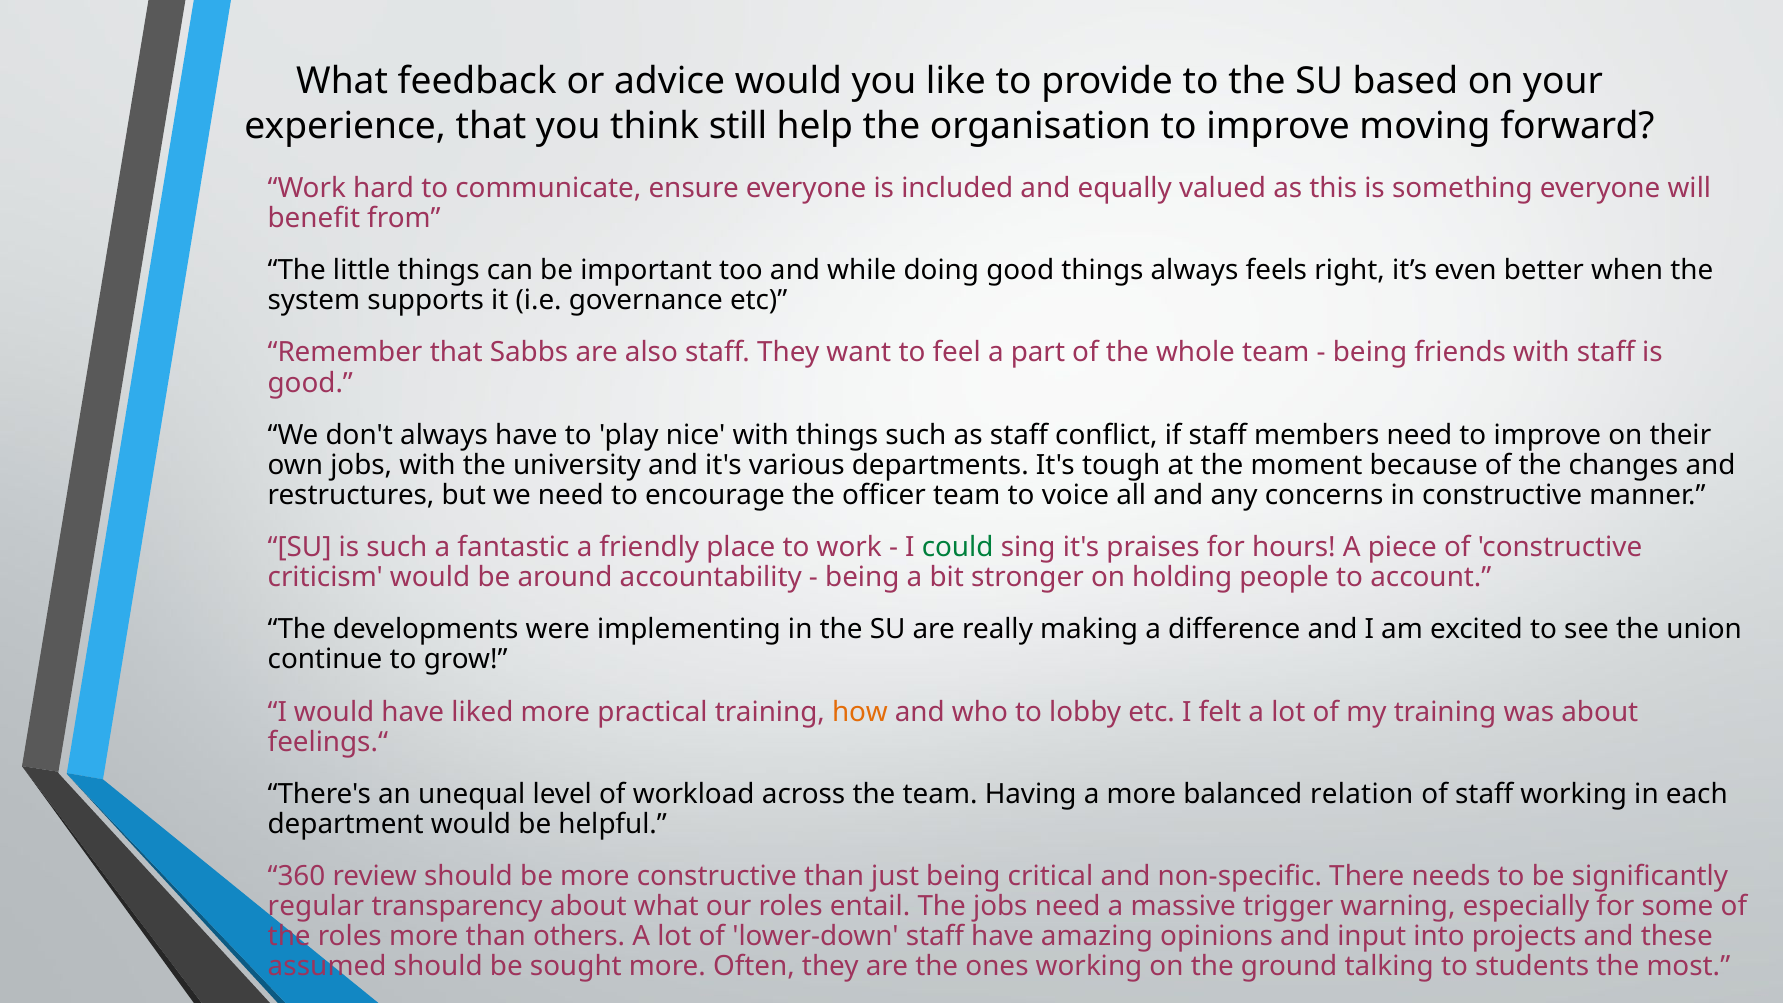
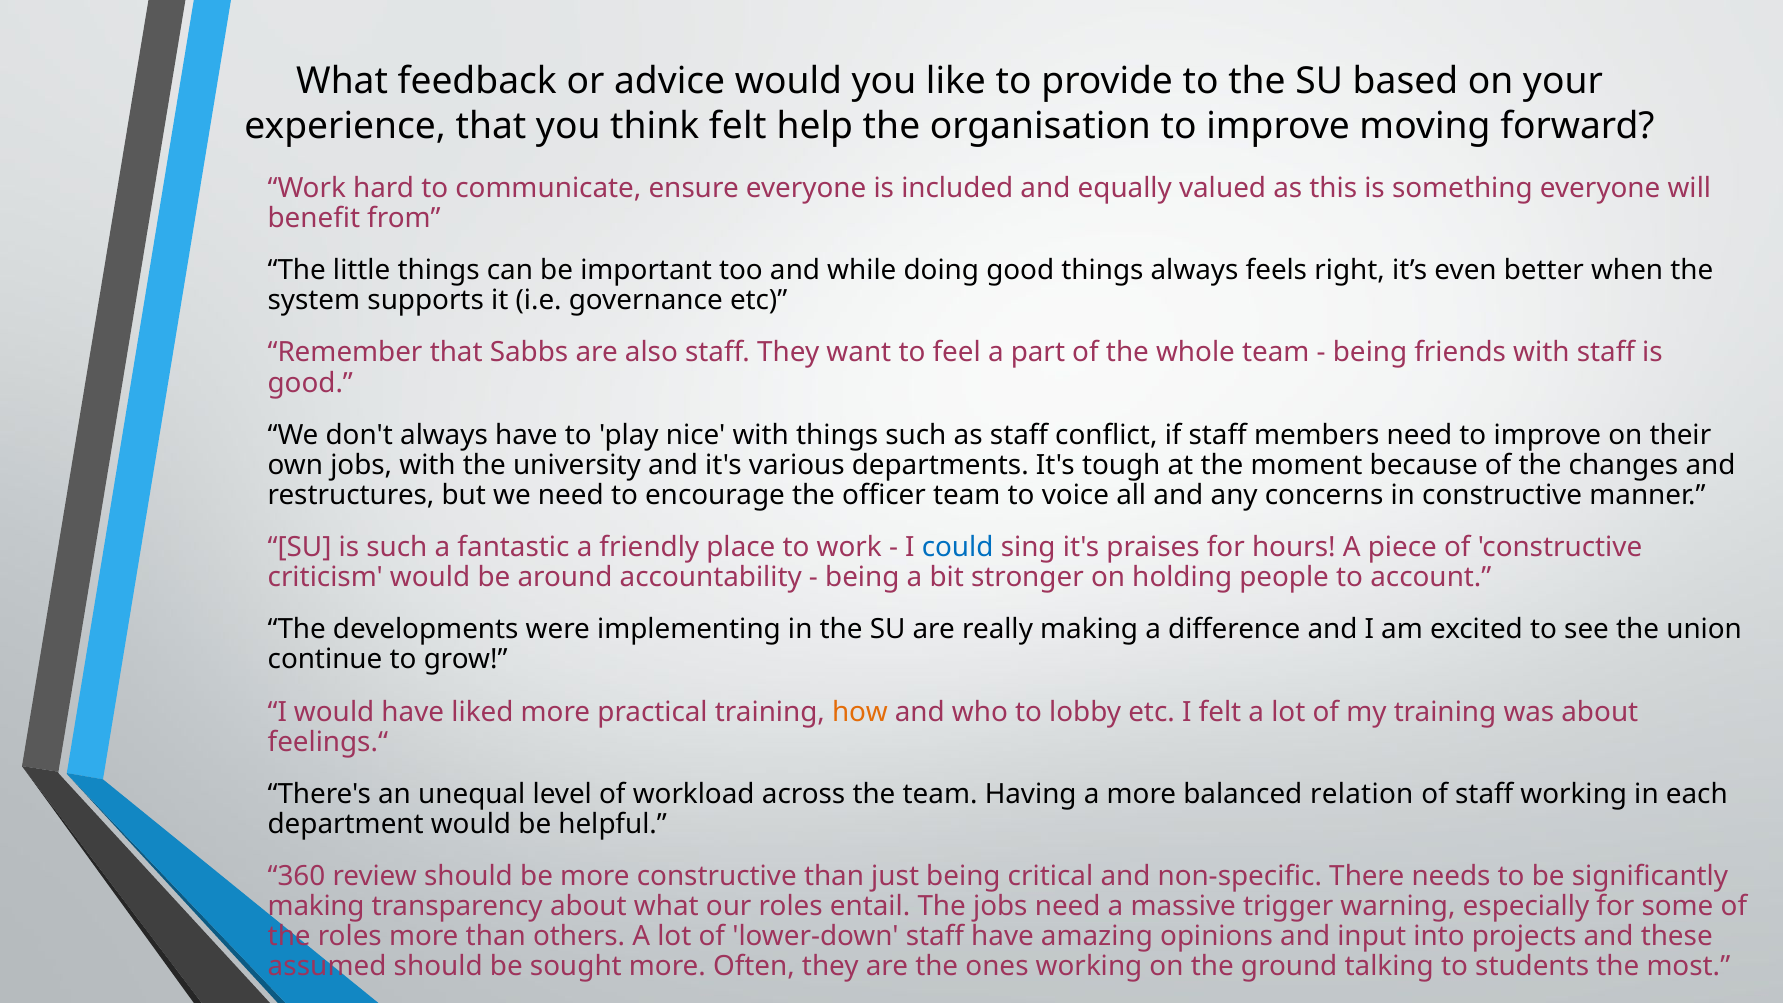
think still: still -> felt (738, 126)
could colour: green -> blue (958, 547)
regular: regular -> making (316, 906)
